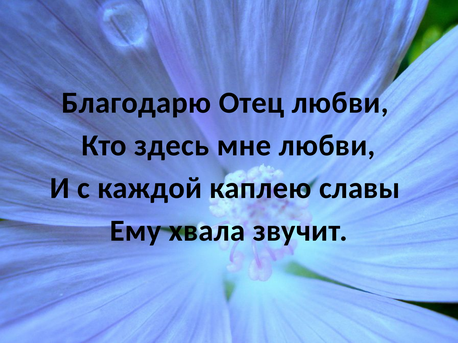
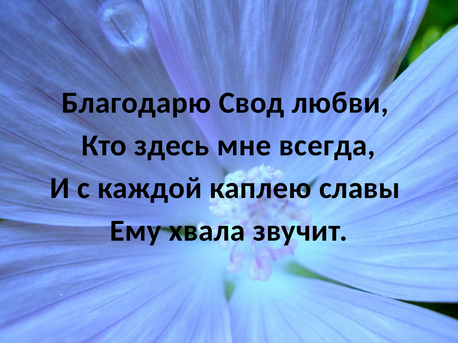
Отец: Отец -> Свод (251, 103)
мне любви: любви -> всегда (327, 146)
